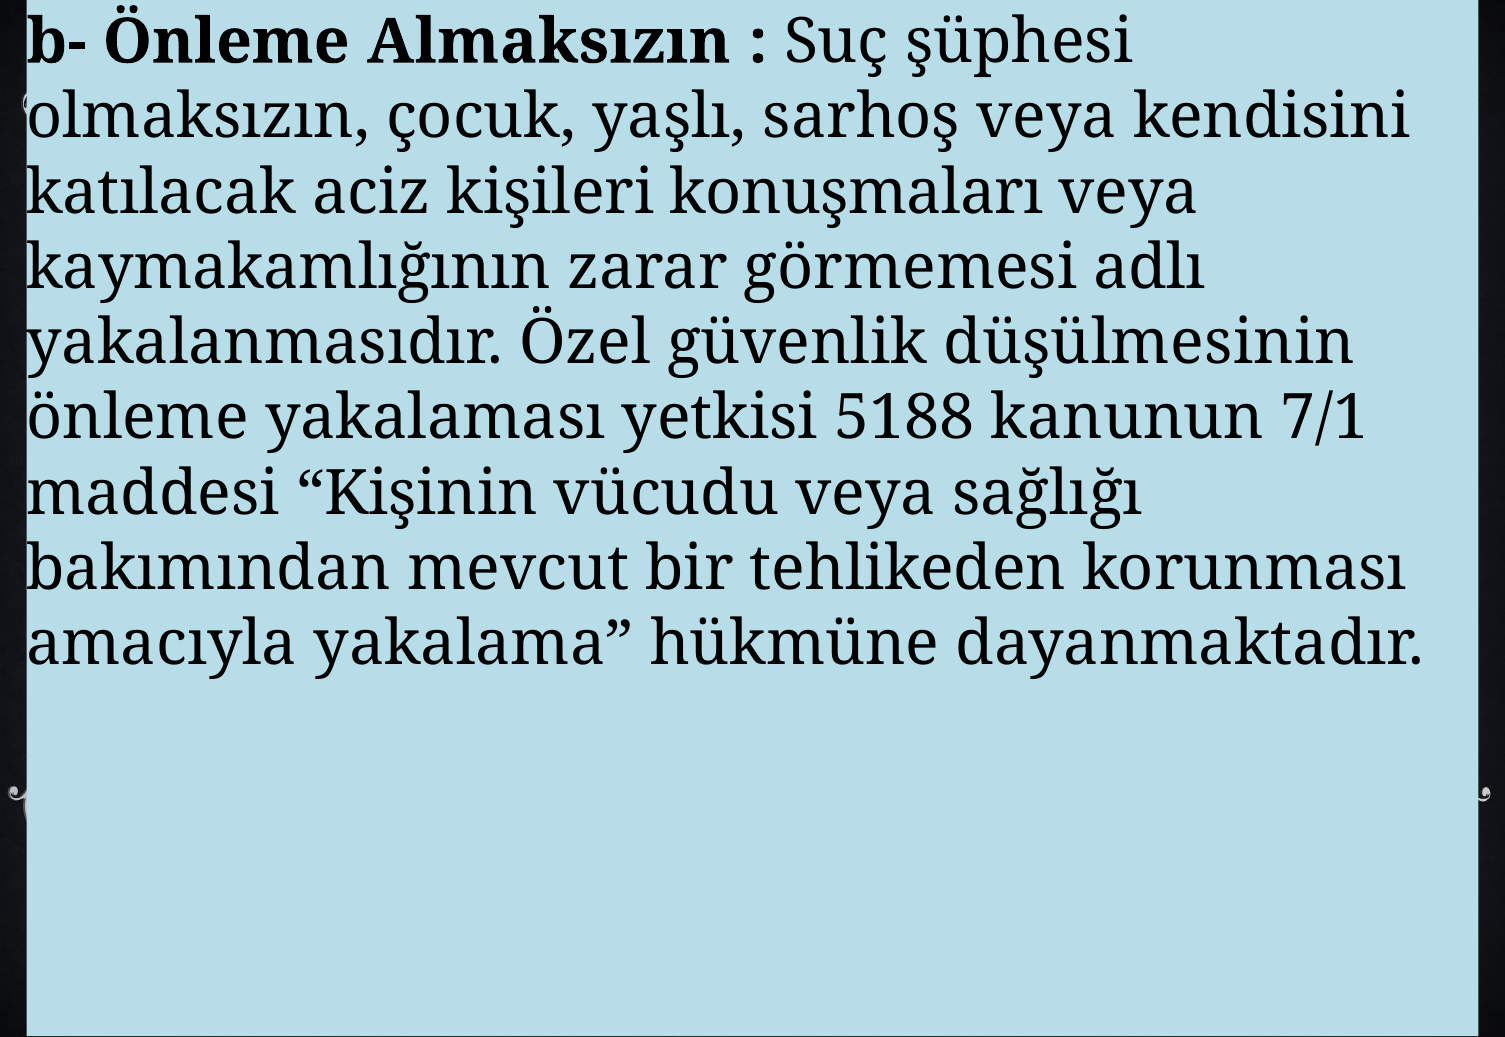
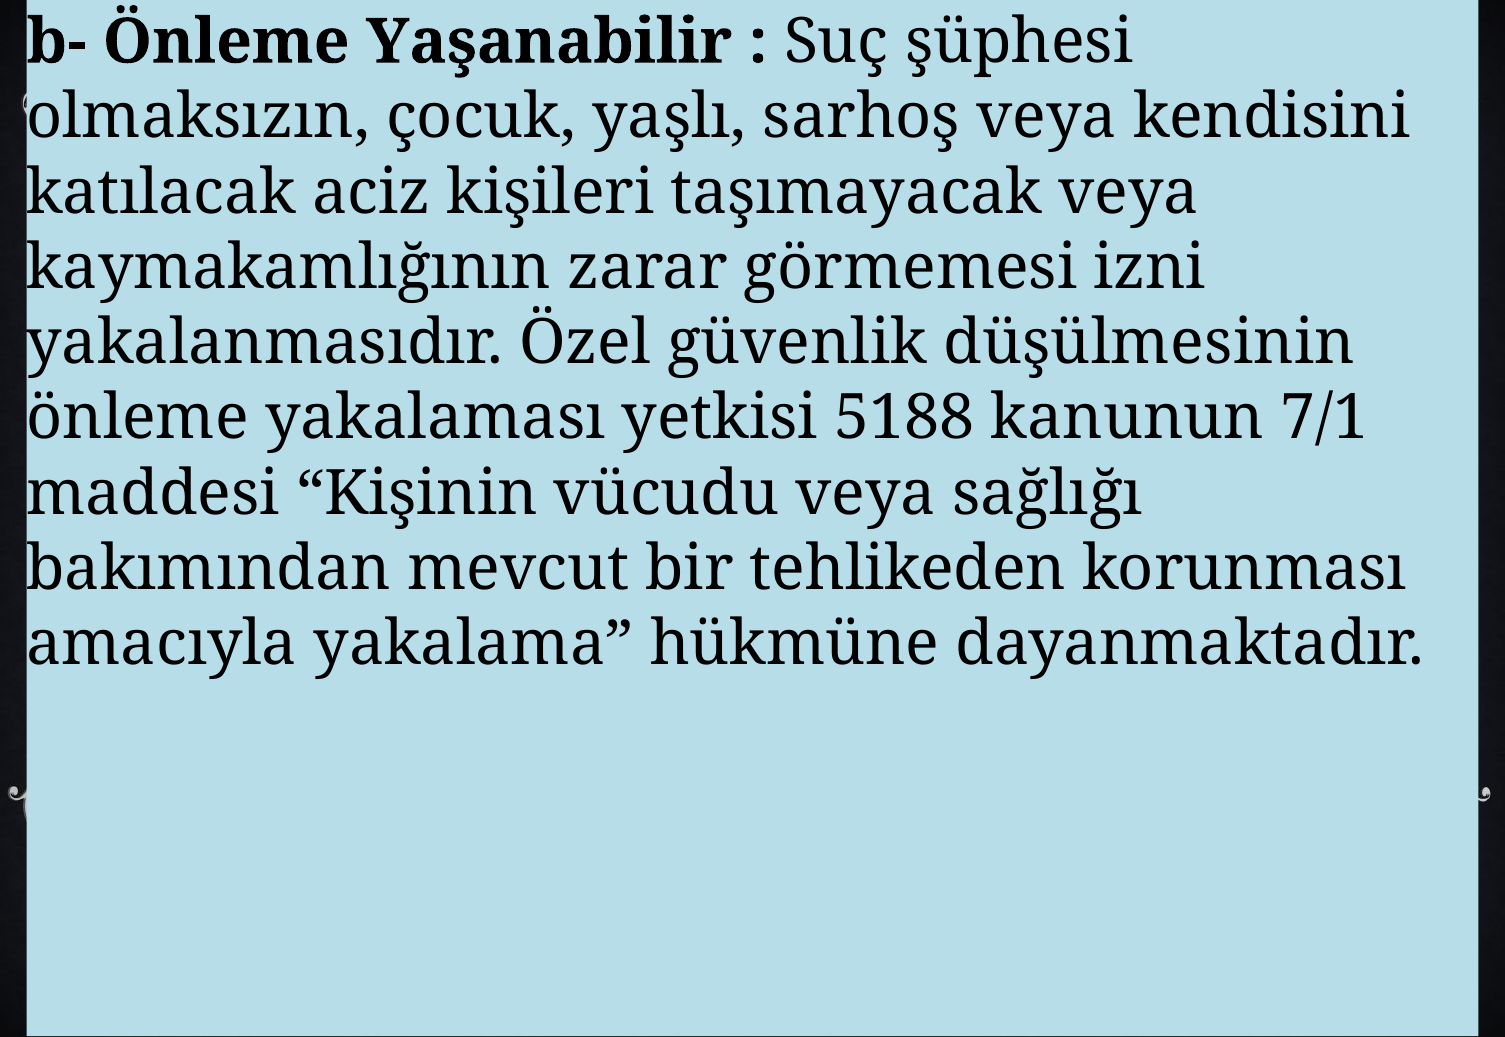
Almaksızın: Almaksızın -> Yaşanabilir (549, 42)
konuşmaları: konuşmaları -> taşımayacak (857, 192)
adlı: adlı -> izni (1150, 268)
